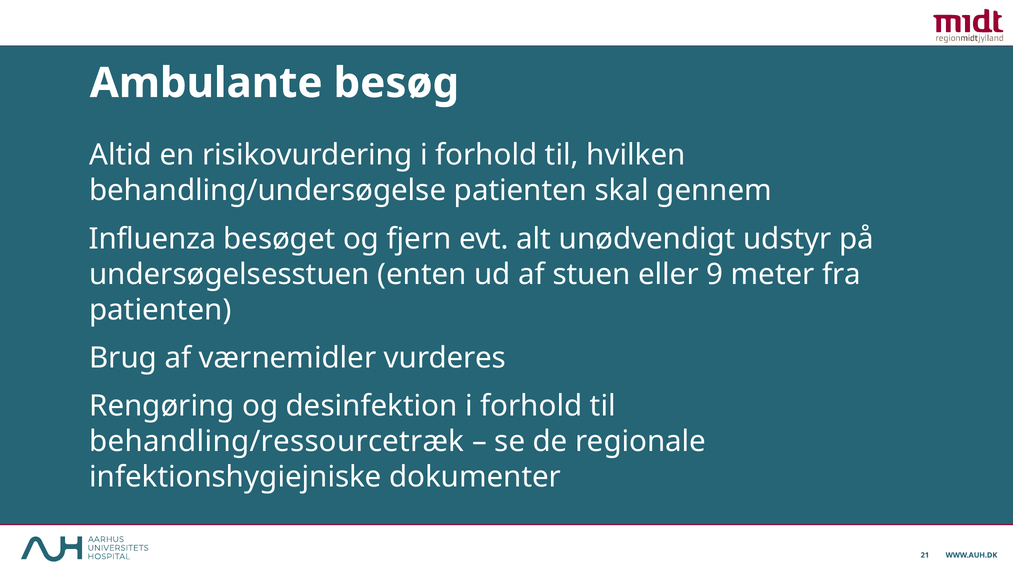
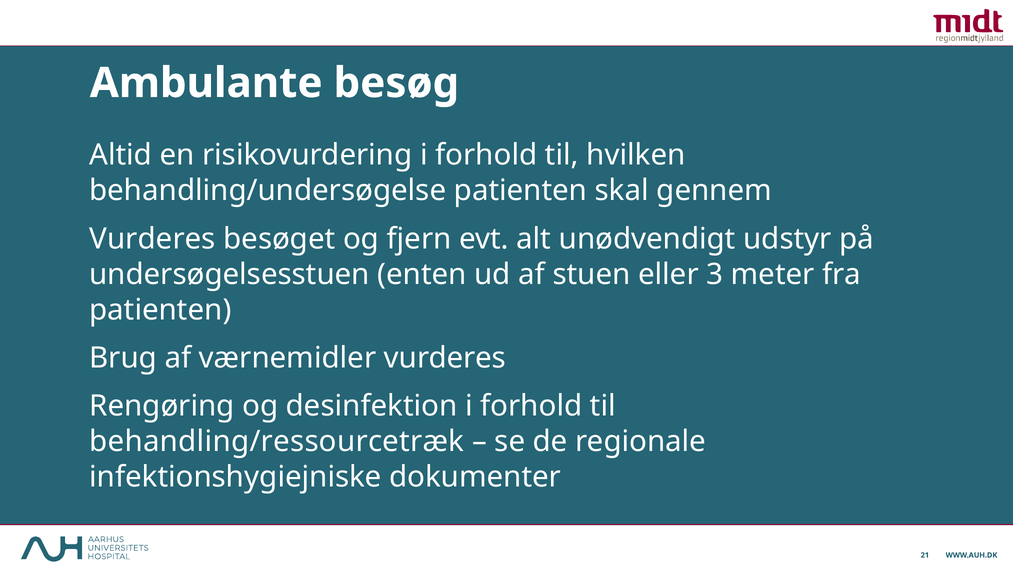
Influenza: Influenza -> Vurderes (152, 239)
9: 9 -> 3 (715, 274)
